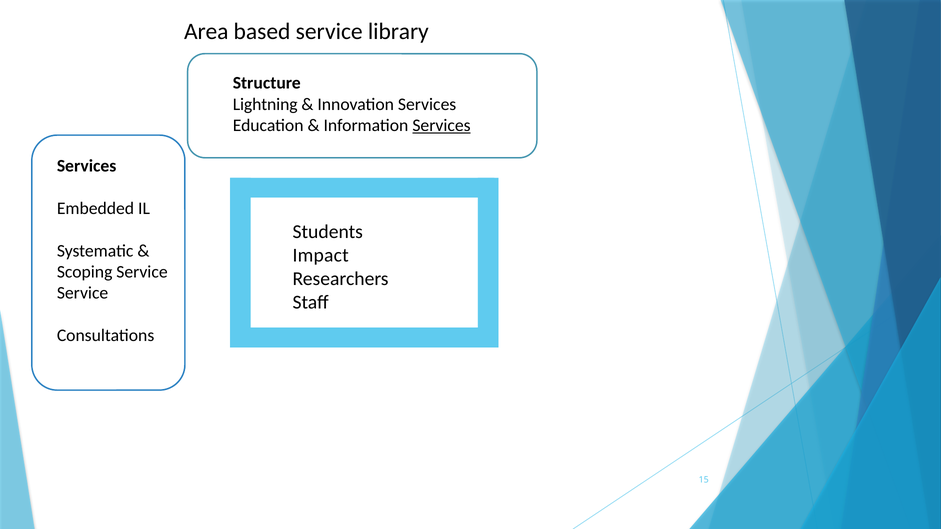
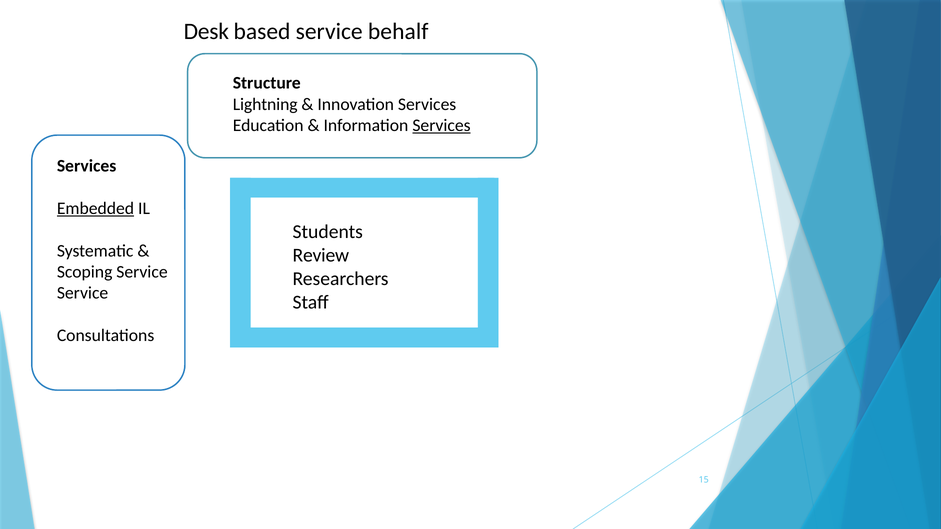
Area: Area -> Desk (206, 31)
library: library -> behalf (398, 31)
Embedded underline: none -> present (95, 209)
Impact: Impact -> Review (321, 255)
